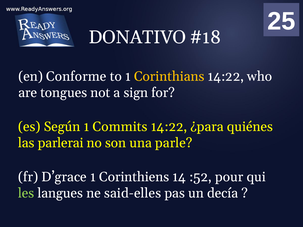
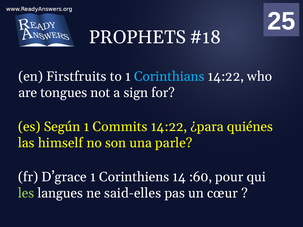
DONATIVO: DONATIVO -> PROPHETS (137, 37)
Conforme: Conforme -> Firstfruits (76, 77)
Corinthians colour: yellow -> light blue (169, 77)
parlerai: parlerai -> himself (61, 143)
:52: :52 -> :60 (201, 177)
decía: decía -> cœur (223, 193)
